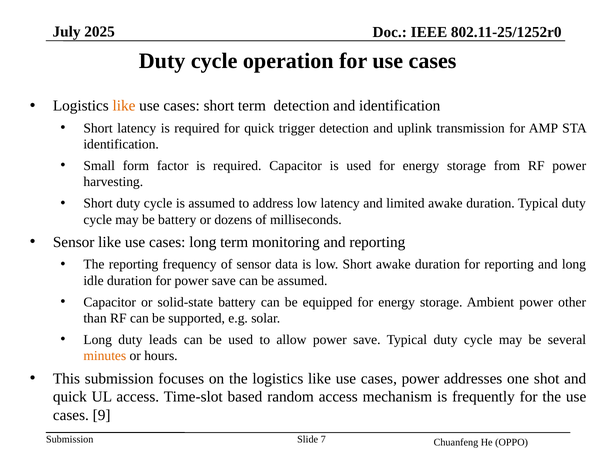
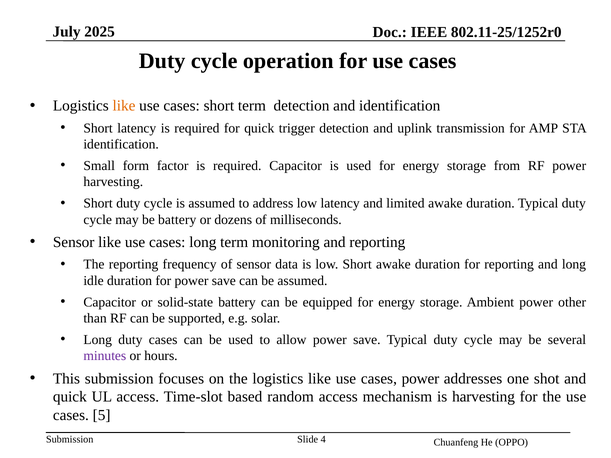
duty leads: leads -> cases (163, 340)
minutes colour: orange -> purple (105, 356)
is frequently: frequently -> harvesting (484, 397)
9: 9 -> 5 (102, 415)
7: 7 -> 4 (323, 439)
